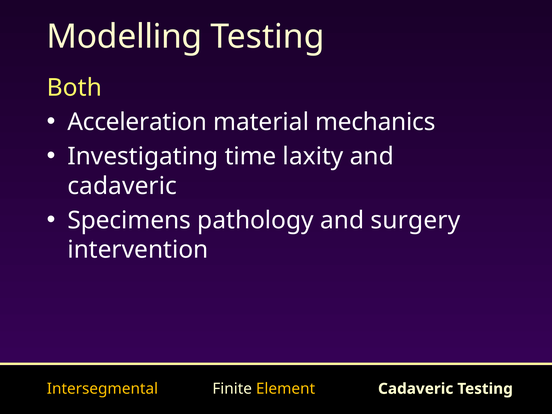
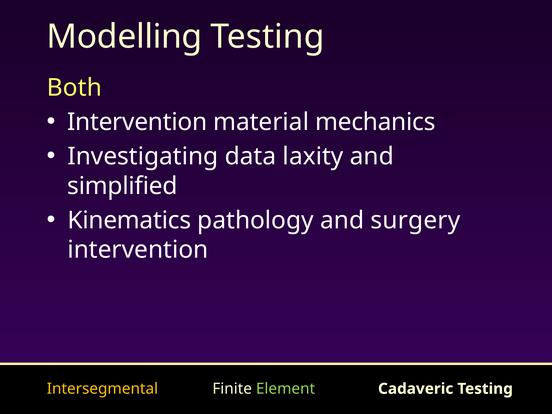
Acceleration: Acceleration -> Intervention (137, 122)
time: time -> data (251, 156)
cadaveric: cadaveric -> simplified (122, 186)
Specimens: Specimens -> Kinematics (129, 220)
Element colour: yellow -> light green (286, 389)
